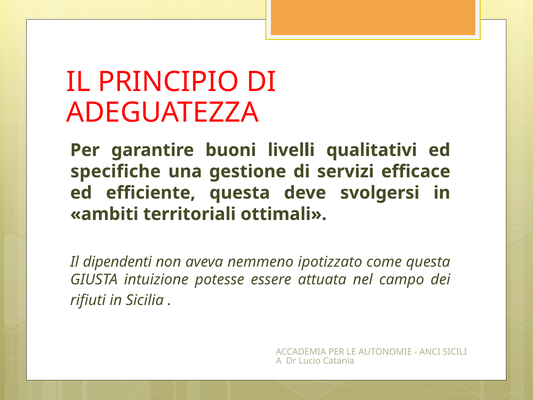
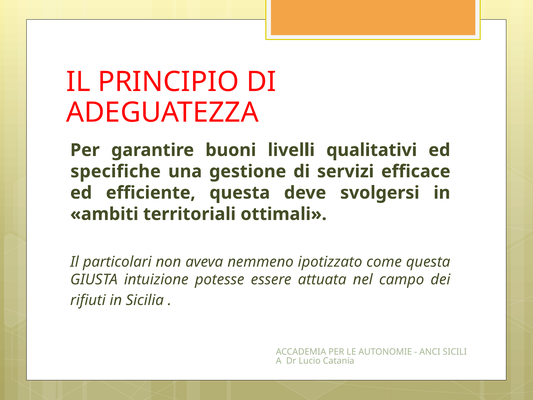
dipendenti: dipendenti -> particolari (117, 262)
